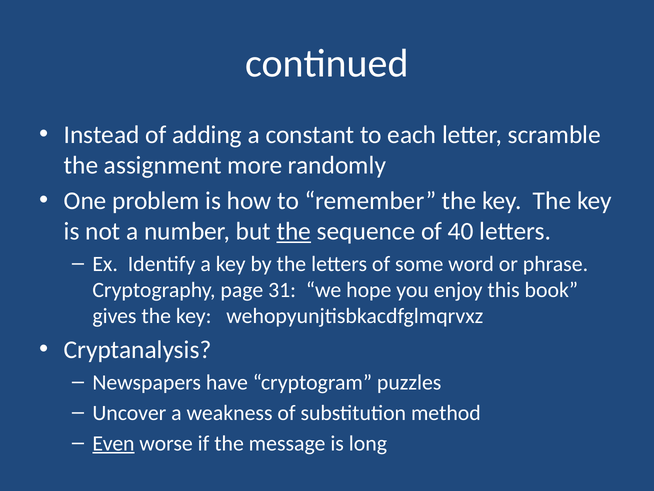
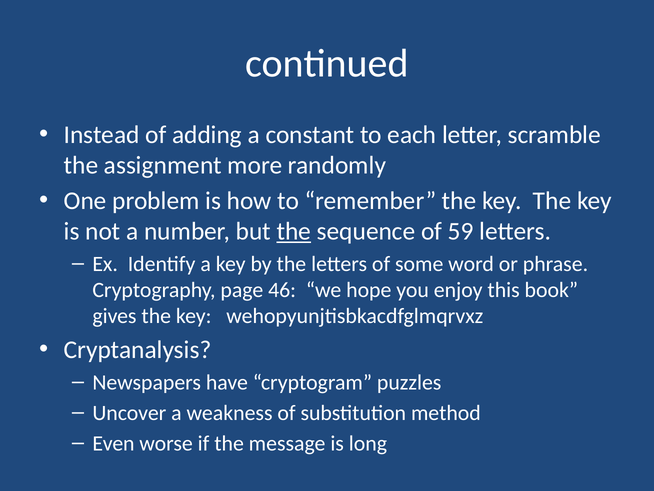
40: 40 -> 59 (461, 231)
31: 31 -> 46 (282, 290)
Even underline: present -> none (113, 443)
